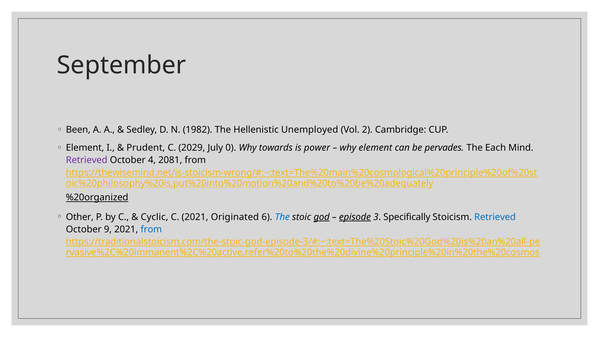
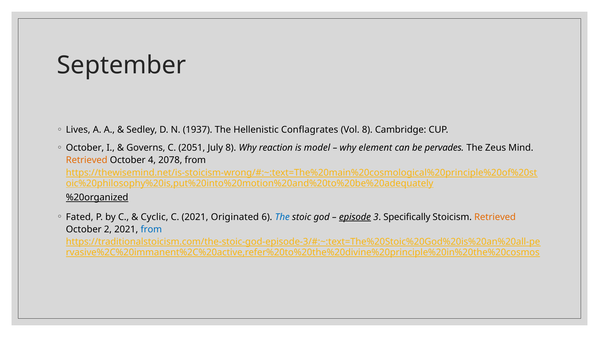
Been: Been -> Lives (78, 130)
1982: 1982 -> 1937 (198, 130)
Unemployed: Unemployed -> Conflagrates (310, 130)
Vol 2: 2 -> 8 (367, 130)
Element: Element -> October (85, 148)
Prudent: Prudent -> Governs (146, 148)
2029: 2029 -> 2051 (192, 148)
July 0: 0 -> 8 (231, 148)
towards: towards -> reaction (276, 148)
power: power -> model (317, 148)
Each: Each -> Zeus (496, 148)
Retrieved colour: purple -> orange (87, 160)
2081: 2081 -> 2078 (170, 160)
Other: Other -> Fated (80, 217)
god underline: present -> none (322, 217)
Retrieved colour: blue -> orange (495, 217)
9: 9 -> 2 (108, 229)
